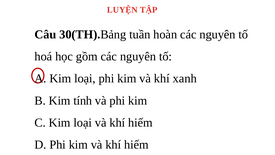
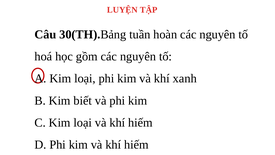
tính: tính -> biết (83, 100)
